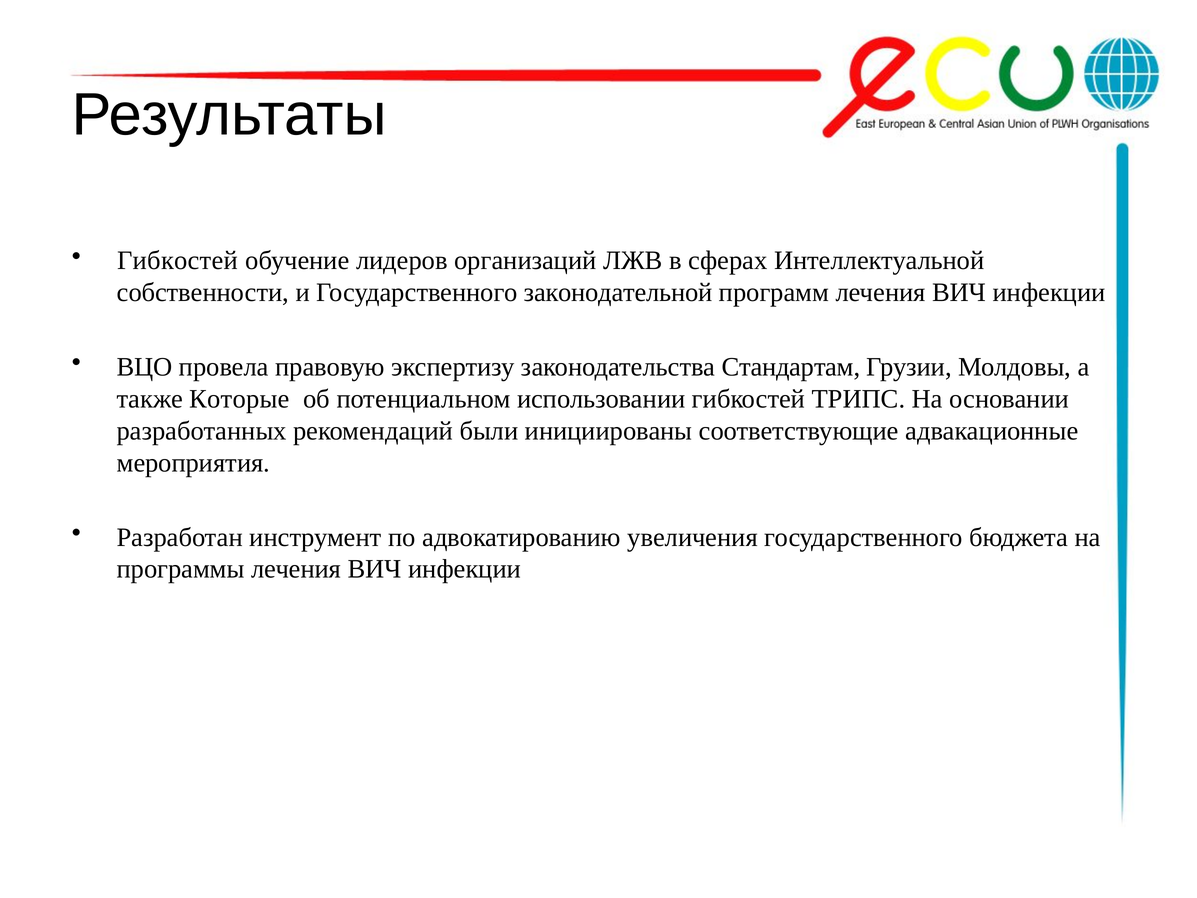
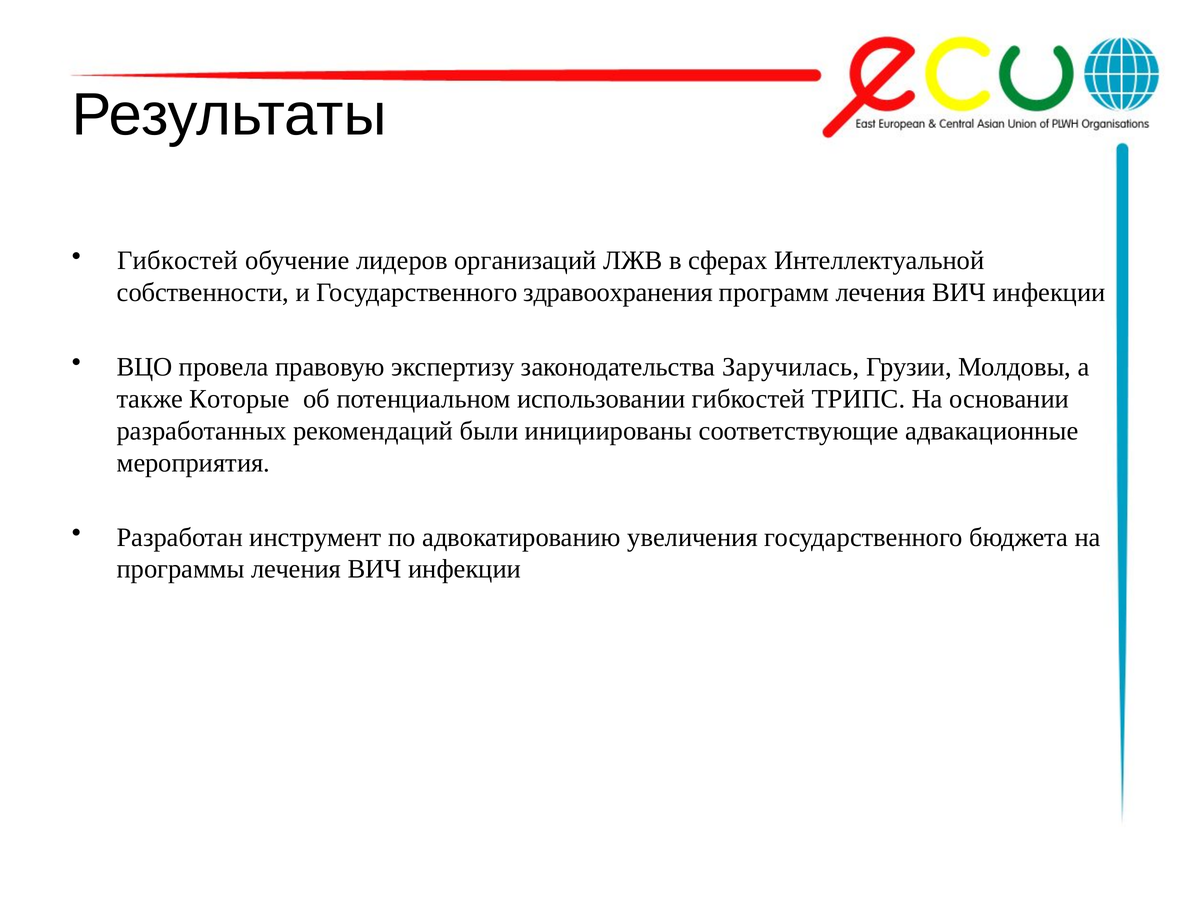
законодательной: законодательной -> здравоохранения (618, 292)
Стандартам: Стандартам -> Заручилась (791, 367)
